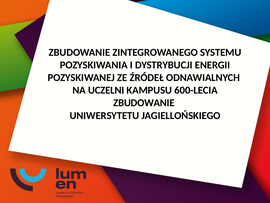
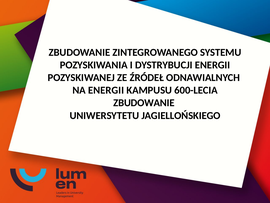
NA UCZELNI: UCZELNI -> ENERGII (106, 90)
